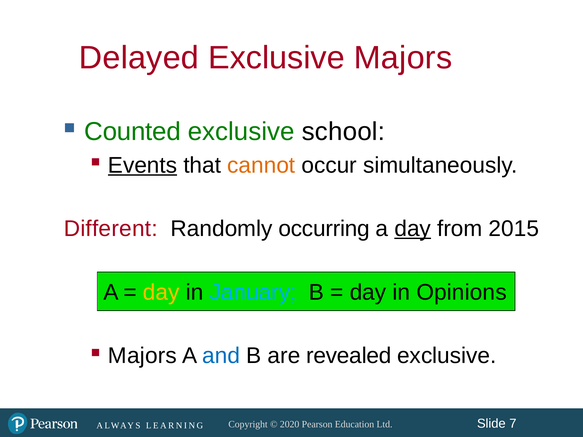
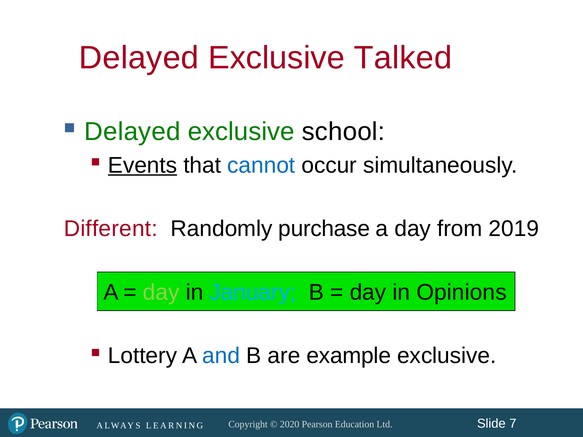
Exclusive Majors: Majors -> Talked (403, 58)
Counted: Counted -> Delayed (132, 132)
cannot colour: orange -> blue (261, 165)
occurring: occurring -> purchase (324, 229)
day underline: present -> none (413, 229)
2015: 2015 -> 2019 (514, 229)
day colour: yellow -> light green (161, 292)
Majors: Majors -> Lottery (143, 356)
revealed: revealed -> example (349, 356)
